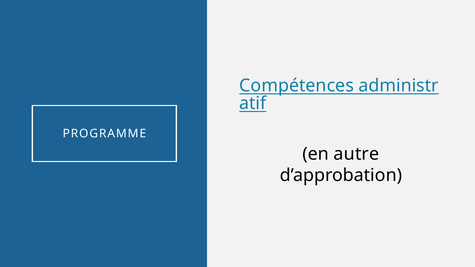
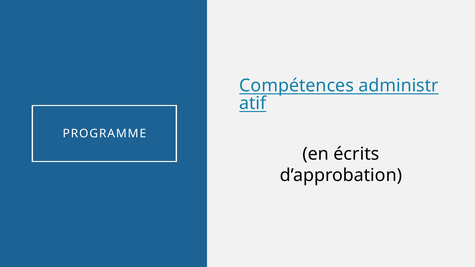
autre: autre -> écrits (356, 154)
